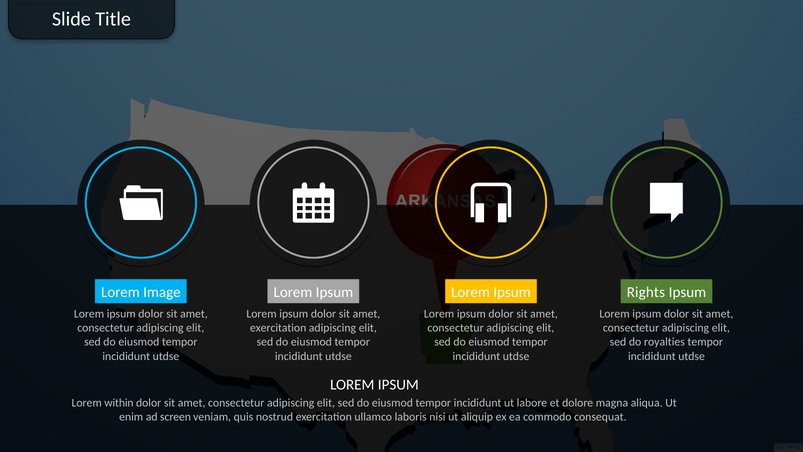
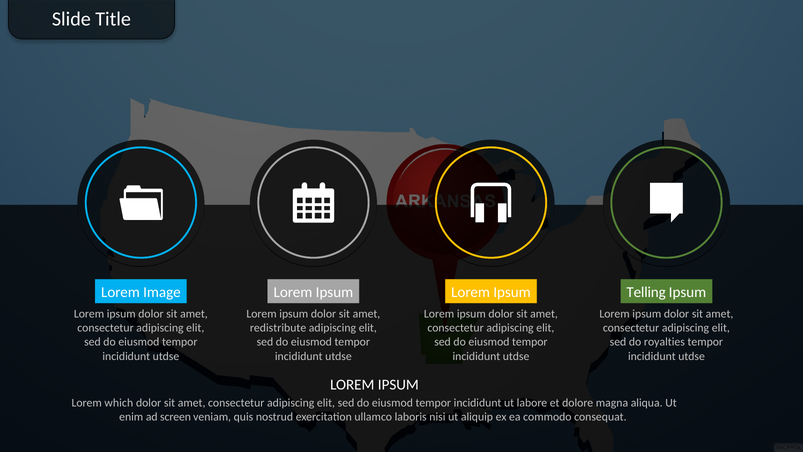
Rights: Rights -> Telling (646, 292)
exercitation: exercitation -> redistribute (278, 328)
within: within -> which (119, 403)
